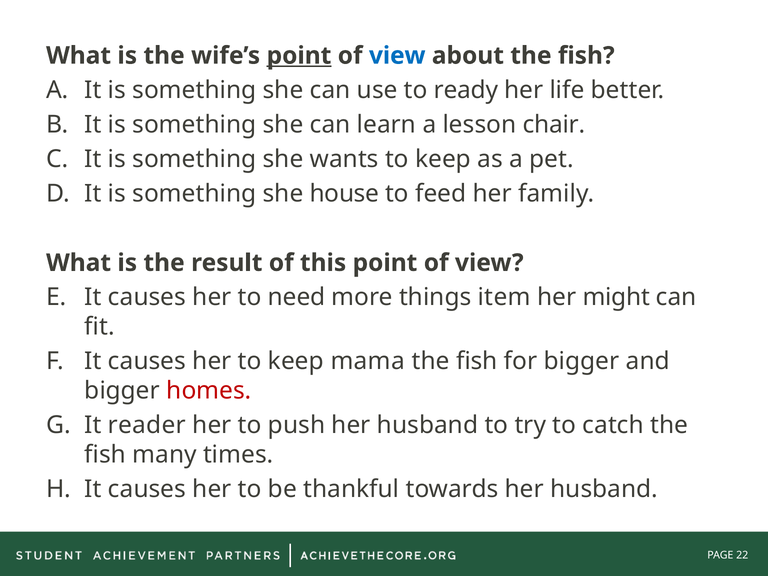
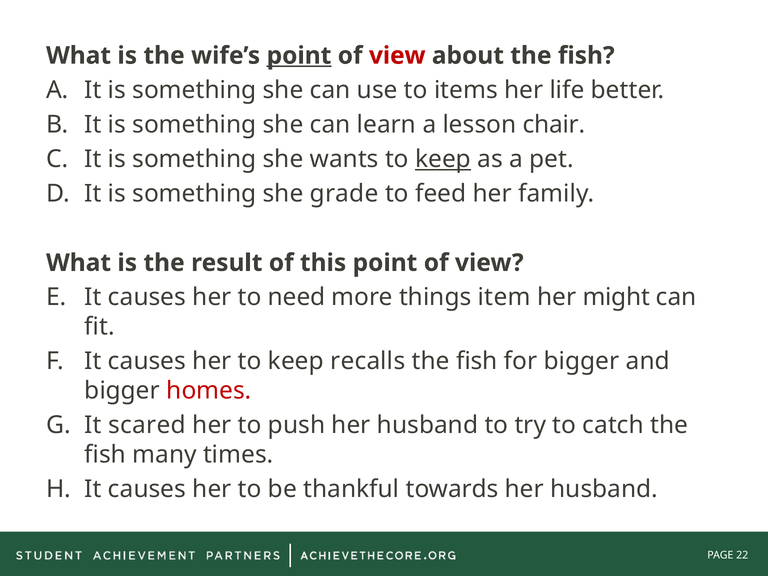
view colour: blue -> red (397, 56)
ready: ready -> items (466, 90)
keep underline: none -> present (443, 159)
house: house -> grade (344, 194)
mama: mama -> recalls (368, 361)
reader: reader -> scared (147, 425)
